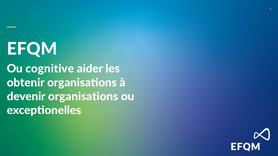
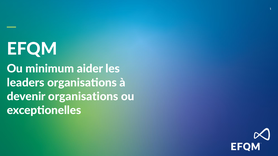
cognitive: cognitive -> minimum (50, 69)
obtenir: obtenir -> leaders (26, 83)
